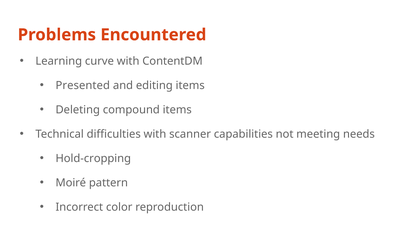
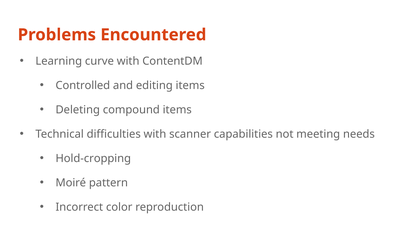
Presented: Presented -> Controlled (83, 86)
